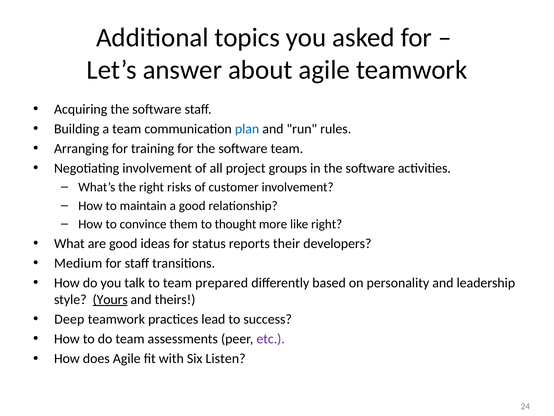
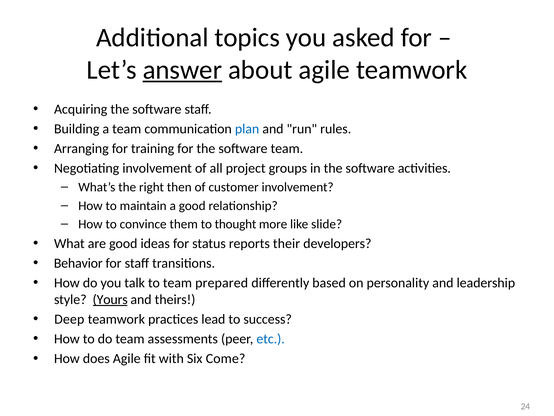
answer underline: none -> present (182, 70)
risks: risks -> then (179, 187)
like right: right -> slide (327, 224)
Medium: Medium -> Behavior (78, 263)
etc colour: purple -> blue (271, 339)
Listen: Listen -> Come (226, 358)
